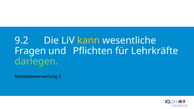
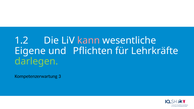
9.2: 9.2 -> 1.2 (22, 40)
kann colour: yellow -> pink (89, 40)
Fragen: Fragen -> Eigene (30, 51)
